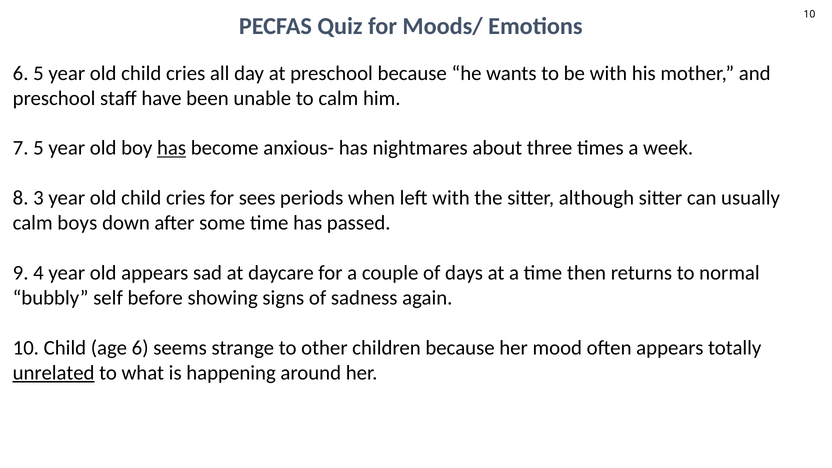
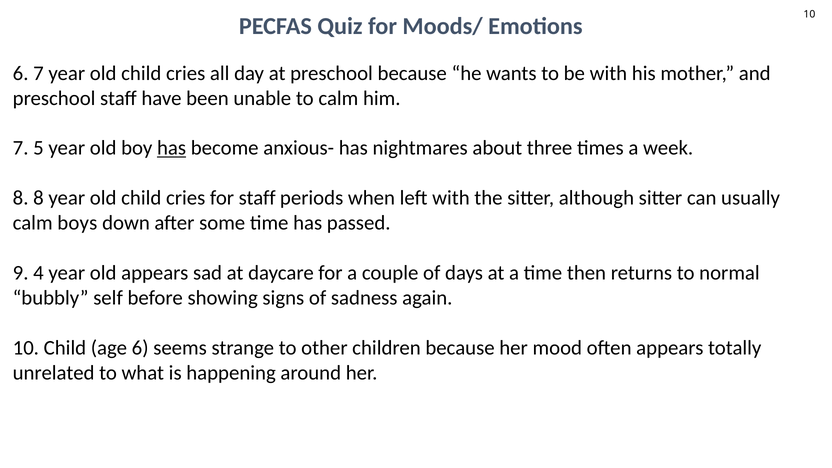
6 5: 5 -> 7 (38, 73)
8 3: 3 -> 8 (38, 198)
for sees: sees -> staff (257, 198)
unrelated underline: present -> none (54, 373)
